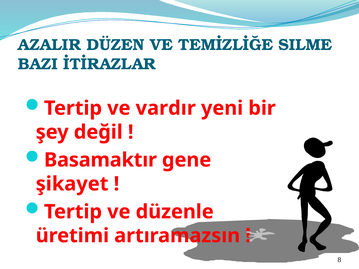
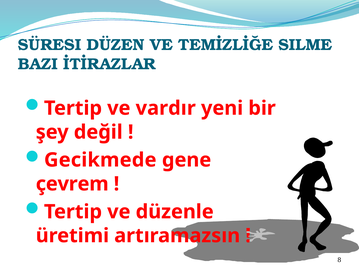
AZALIR: AZALIR -> SÜRESI (50, 45)
Basamaktır: Basamaktır -> Gecikmede (100, 160)
şikayet: şikayet -> çevrem (72, 184)
